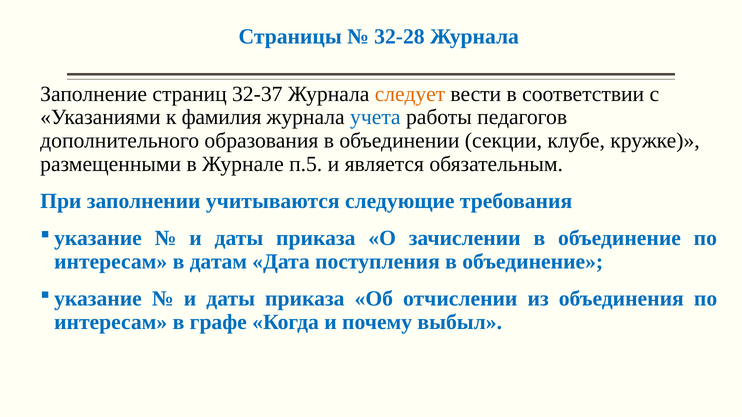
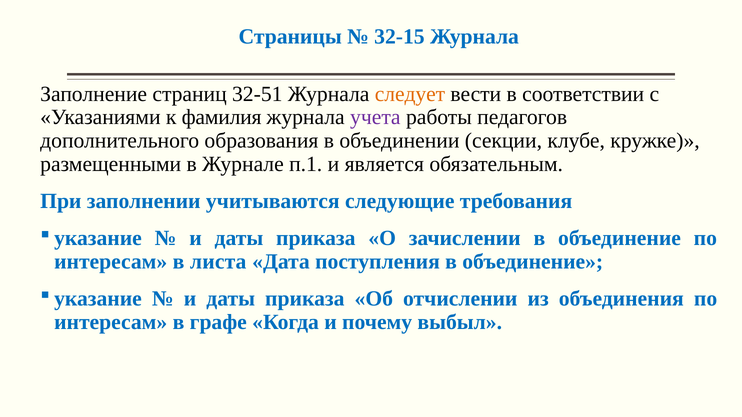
32-28: 32-28 -> 32-15 (399, 37)
32-37: 32-37 -> 32-51 (257, 94)
учета colour: blue -> purple (375, 117)
п.5: п.5 -> п.1 (306, 164)
датам: датам -> листа (218, 262)
